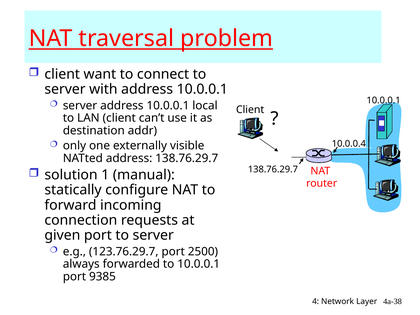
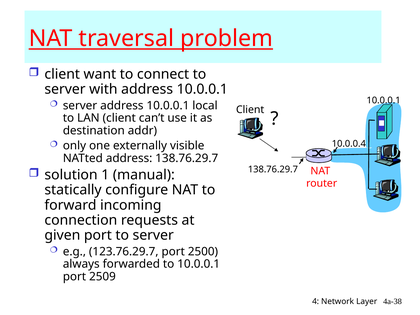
9385: 9385 -> 2509 (102, 277)
